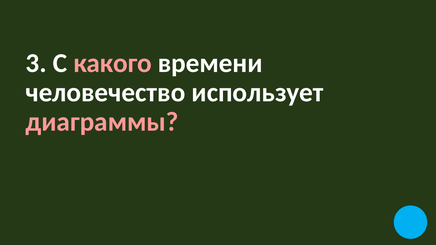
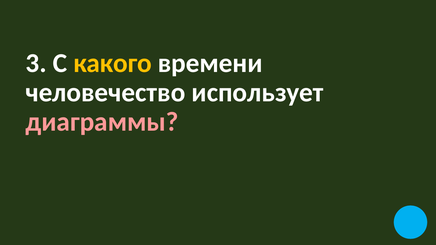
какого colour: pink -> yellow (113, 63)
